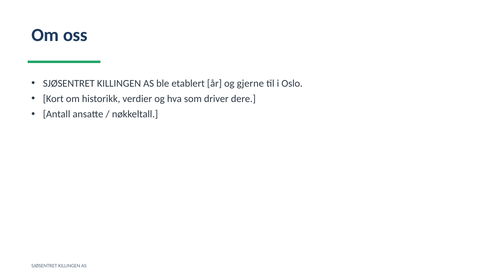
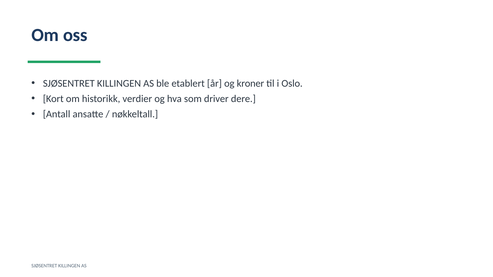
gjerne: gjerne -> kroner (250, 83)
